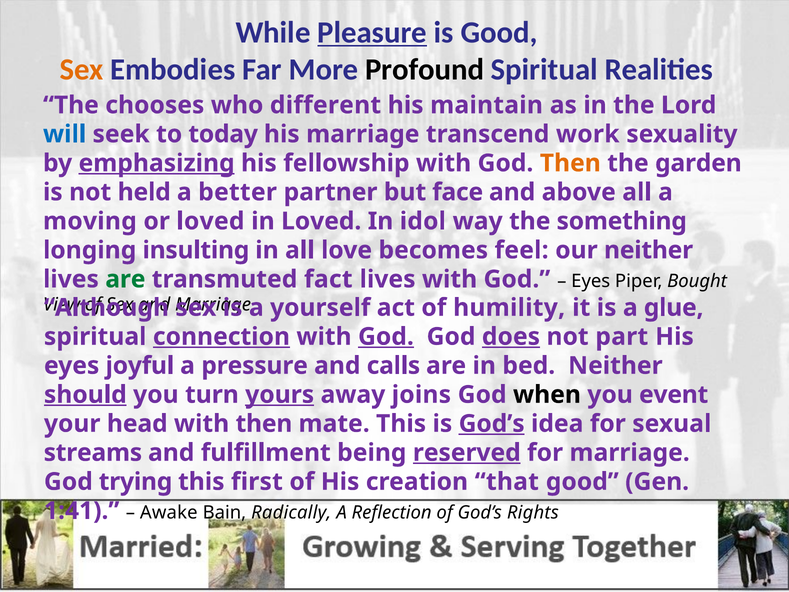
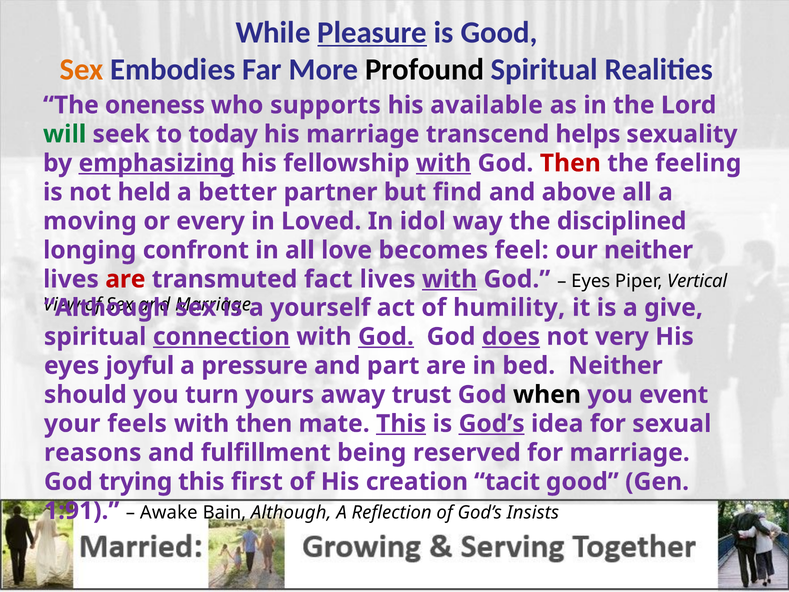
chooses: chooses -> oneness (155, 105)
different: different -> supports (325, 105)
maintain: maintain -> available (487, 105)
will colour: blue -> green (65, 134)
work: work -> helps (588, 134)
with underline: none -> present (444, 163)
Then colour: orange -> red (570, 163)
garden: garden -> feeling (698, 163)
face: face -> find (457, 192)
or loved: loved -> every (211, 221)
something: something -> disciplined (622, 221)
insulting: insulting -> confront (196, 250)
are colour: green -> red (125, 279)
with underline: none -> present (450, 279)
Bought: Bought -> Vertical (697, 281)
glue: glue -> give (674, 307)
part: part -> very (622, 336)
calls: calls -> part (393, 366)
should underline: present -> none (85, 395)
yours underline: present -> none (280, 395)
joins: joins -> trust (422, 395)
head: head -> feels (137, 424)
This underline: none -> present (401, 424)
streams: streams -> reasons (93, 453)
reserved underline: present -> none (467, 453)
that: that -> tacit (507, 482)
1:41: 1:41 -> 1:91 (82, 511)
Bain Radically: Radically -> Although (291, 513)
Rights: Rights -> Insists (533, 513)
